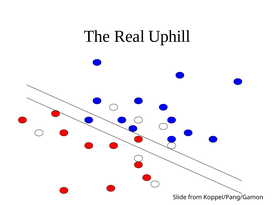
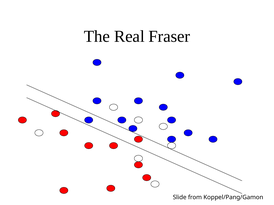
Uphill: Uphill -> Fraser (169, 37)
